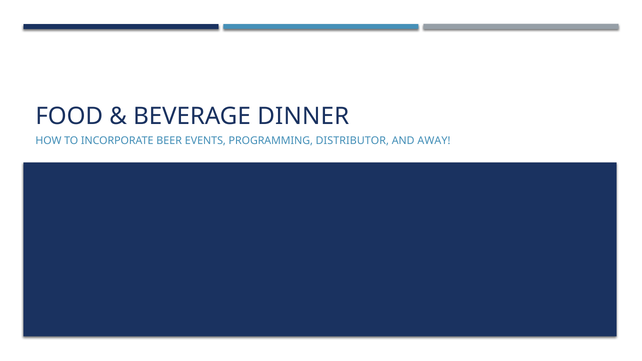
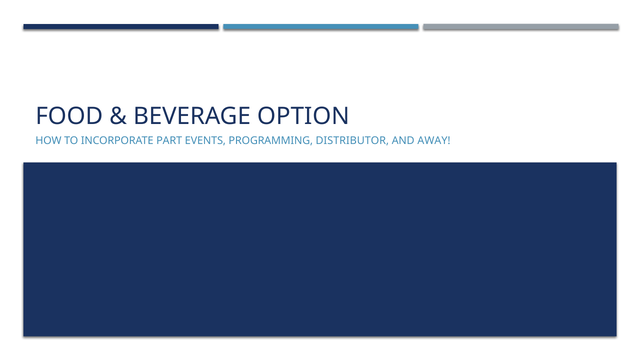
DINNER: DINNER -> OPTION (303, 116)
BEER: BEER -> PART (169, 141)
